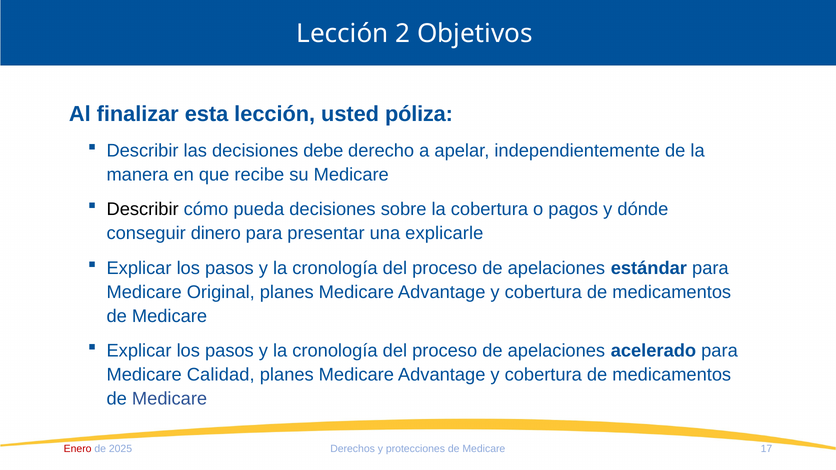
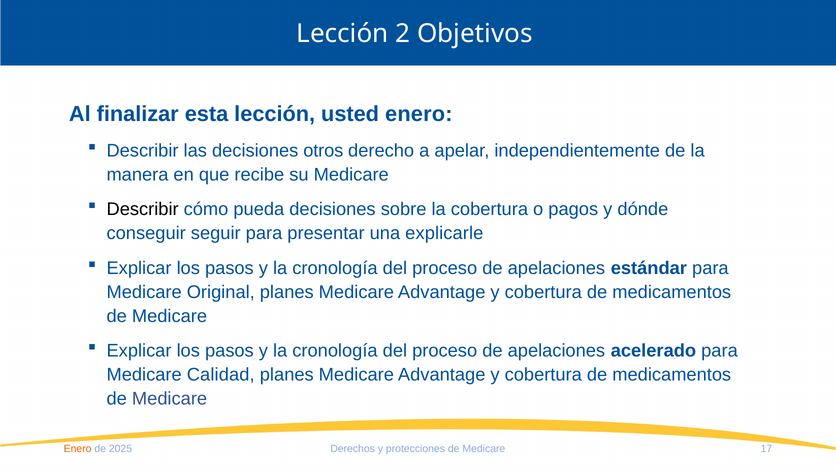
usted póliza: póliza -> enero (419, 114)
debe: debe -> otros (323, 151)
dinero: dinero -> seguir (216, 234)
Enero colour: red -> orange (78, 449)
